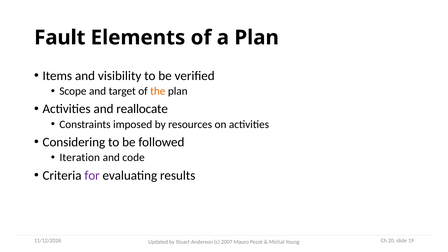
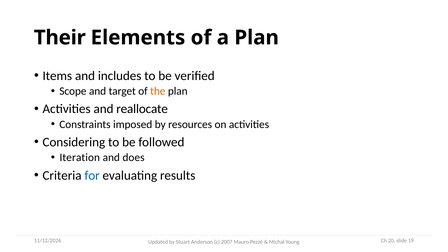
Fault: Fault -> Their (60, 38)
visibility: visibility -> includes (120, 76)
code: code -> does (134, 158)
for colour: purple -> blue (92, 175)
